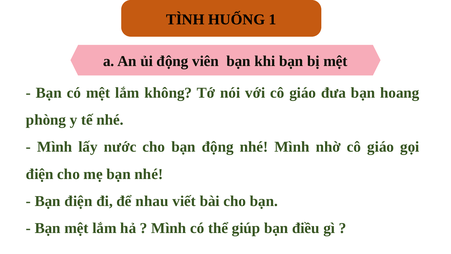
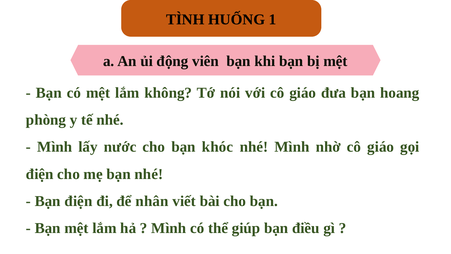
bạn động: động -> khóc (218, 147)
nhau: nhau -> nhân (152, 201)
